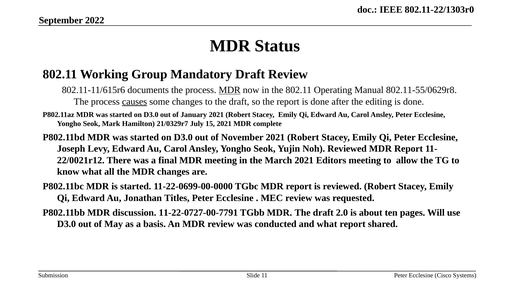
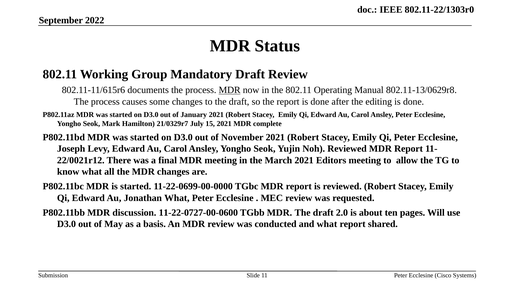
802.11-55/0629r8: 802.11-55/0629r8 -> 802.11-13/0629r8 (421, 90)
causes underline: present -> none (135, 102)
Jonathan Titles: Titles -> What (177, 198)
11-22-0727-00-7791: 11-22-0727-00-7791 -> 11-22-0727-00-0600 (198, 212)
